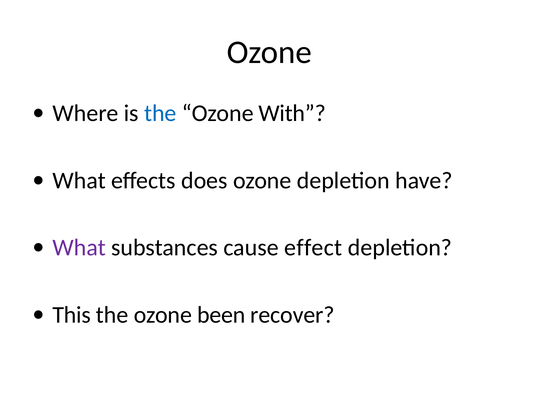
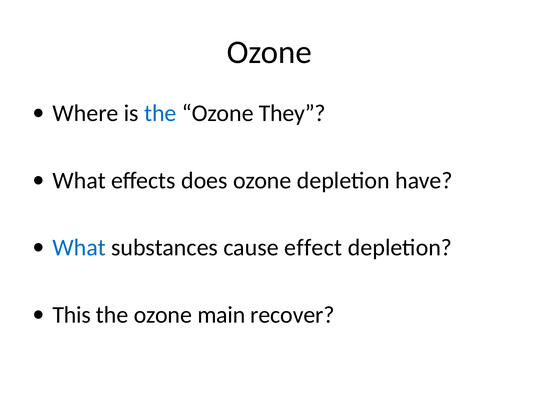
With: With -> They (292, 113)
What colour: purple -> blue (79, 247)
been: been -> main (221, 314)
